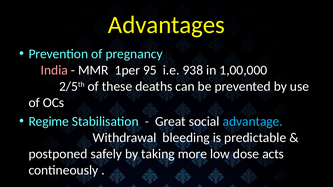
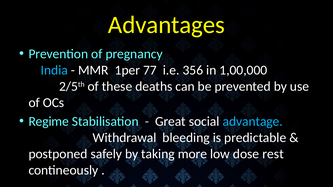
India colour: pink -> light blue (54, 70)
95: 95 -> 77 (150, 70)
938: 938 -> 356 (193, 70)
acts: acts -> rest (273, 154)
